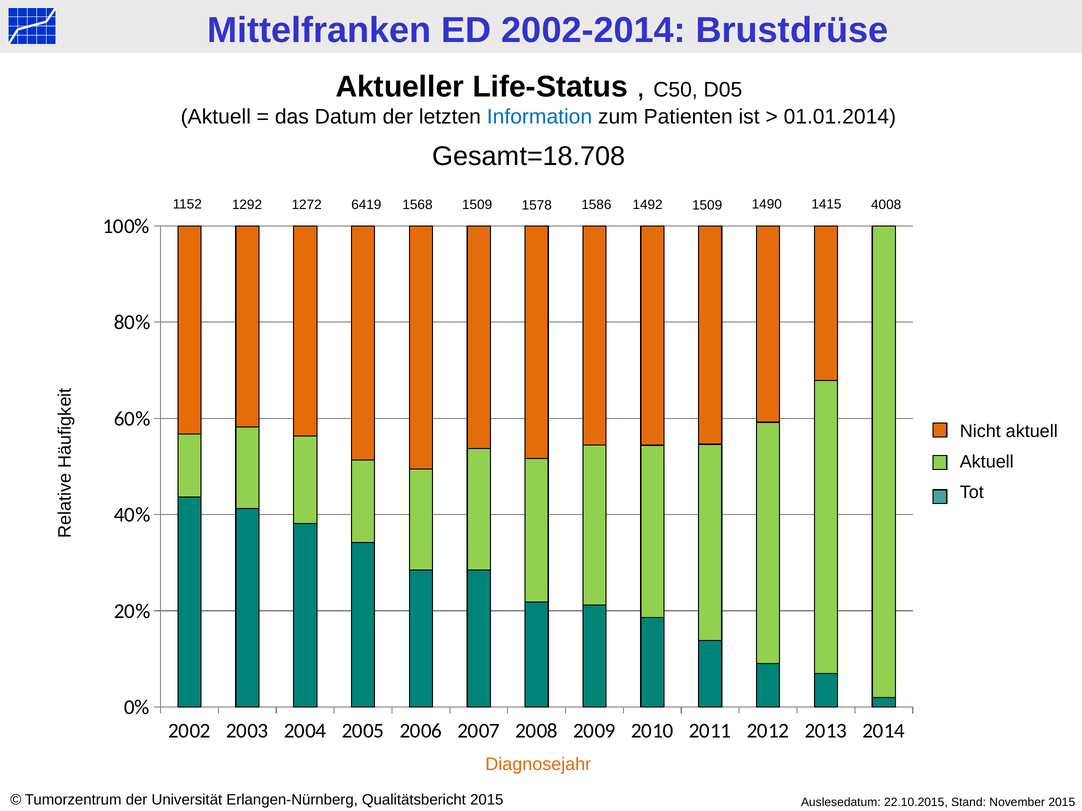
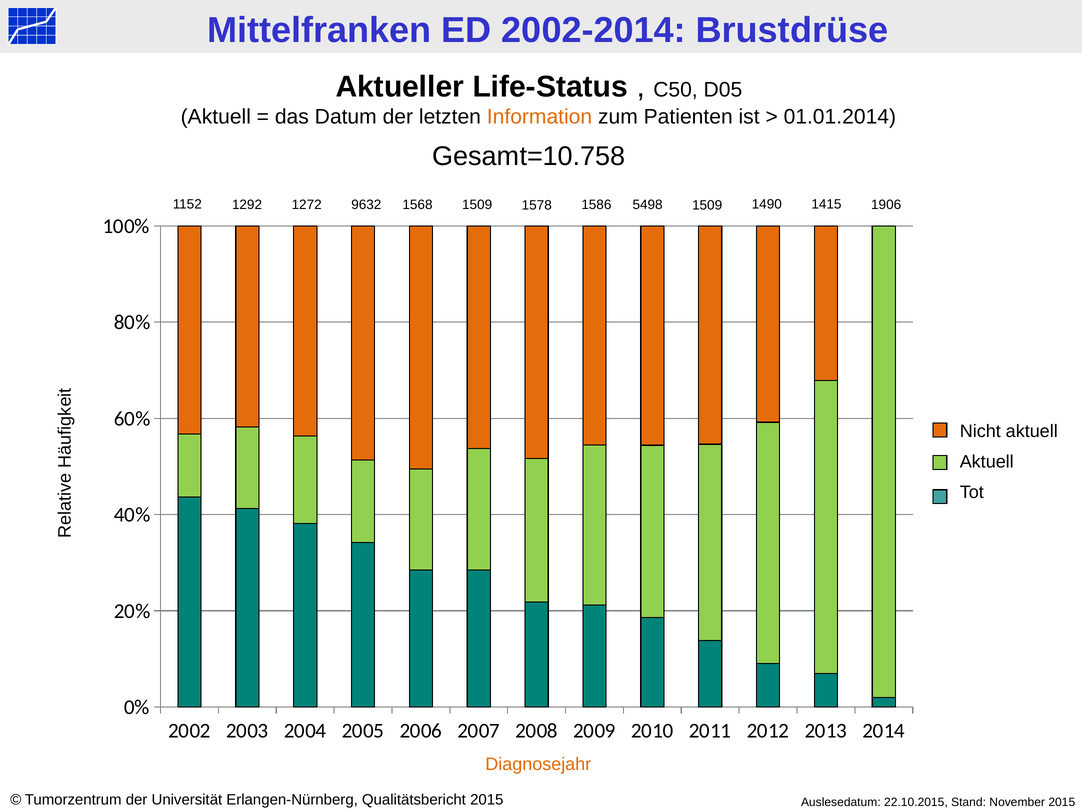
Information colour: blue -> orange (540, 117)
Gesamt=18.708: Gesamt=18.708 -> Gesamt=10.758 (529, 156)
6419: 6419 -> 9632 (366, 205)
1492: 1492 -> 5498 (648, 205)
4008: 4008 -> 1906 (886, 205)
